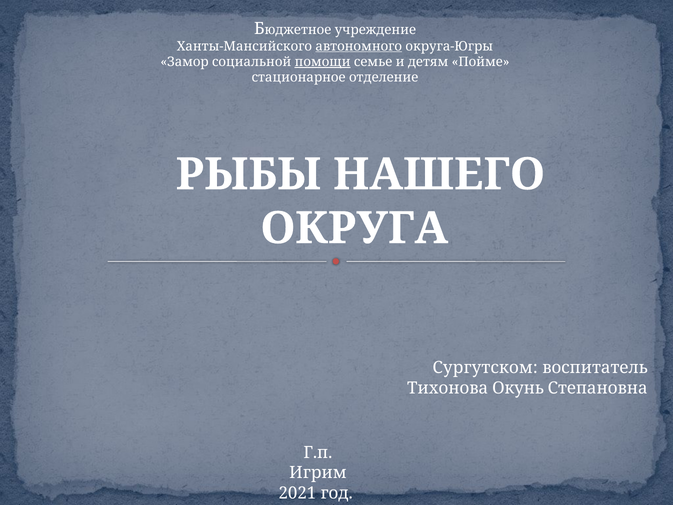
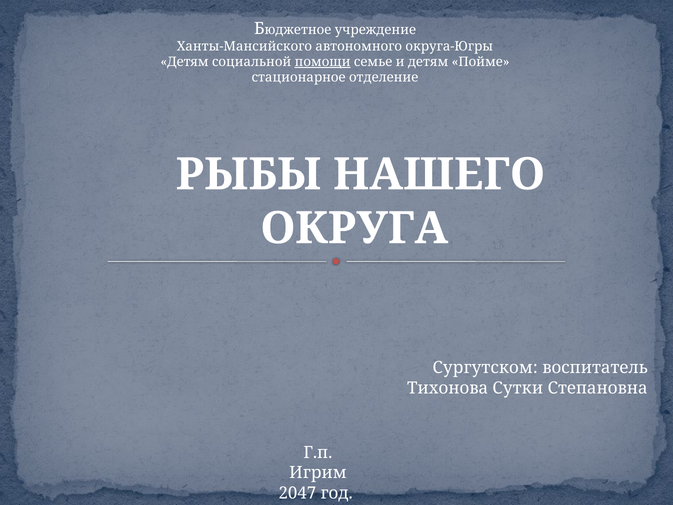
автономного underline: present -> none (359, 46)
Замор: Замор -> Детям (185, 62)
Окунь: Окунь -> Сутки (518, 388)
2021: 2021 -> 2047 (297, 493)
